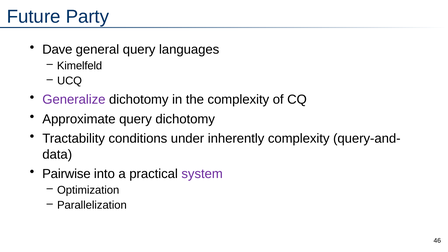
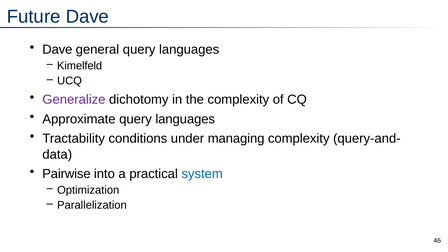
Future Party: Party -> Dave (87, 17)
Approximate query dichotomy: dichotomy -> languages (185, 119)
inherently: inherently -> managing (236, 139)
system colour: purple -> blue (202, 174)
